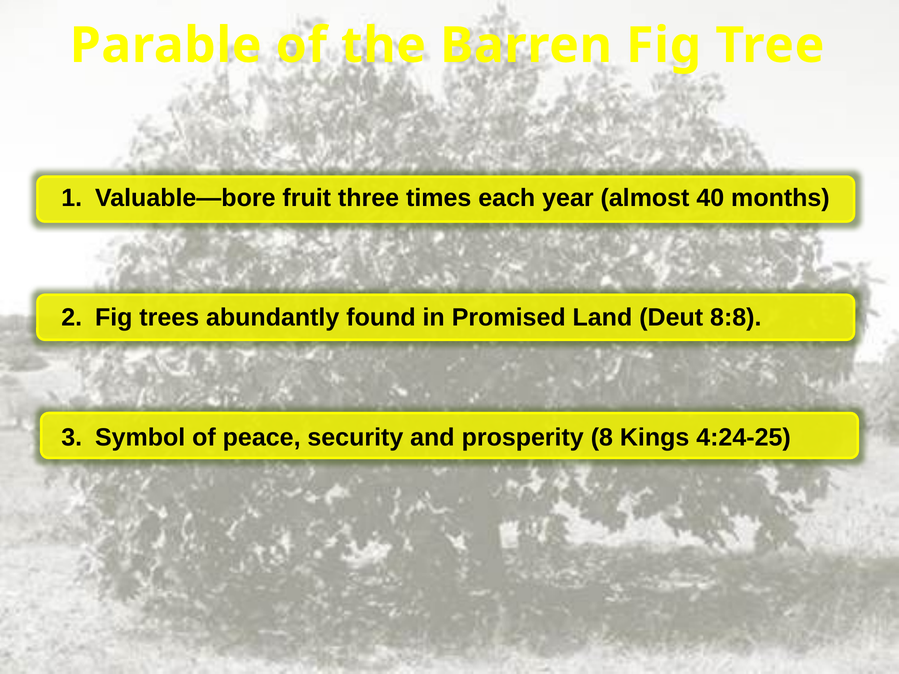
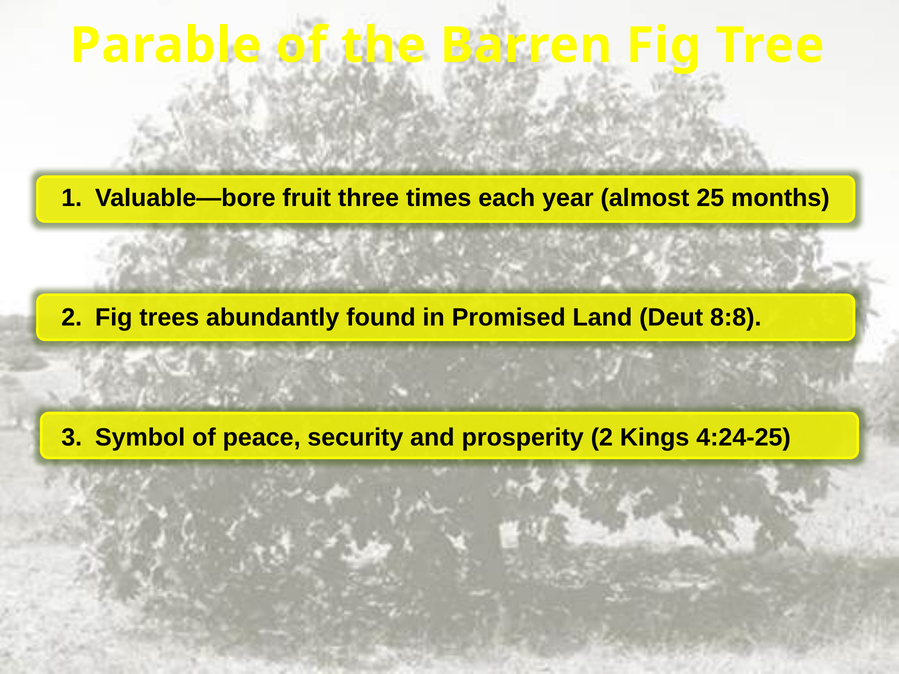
40: 40 -> 25 (710, 198)
prosperity 8: 8 -> 2 (602, 438)
